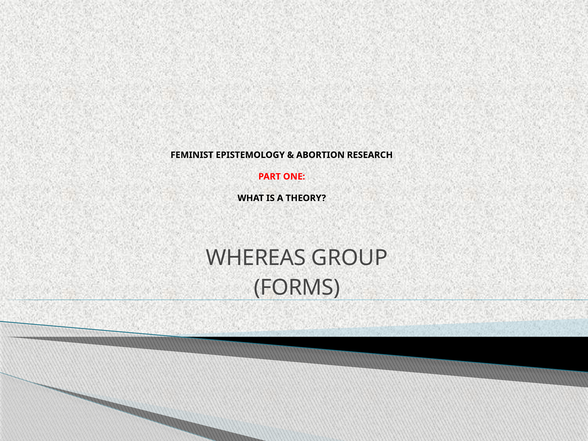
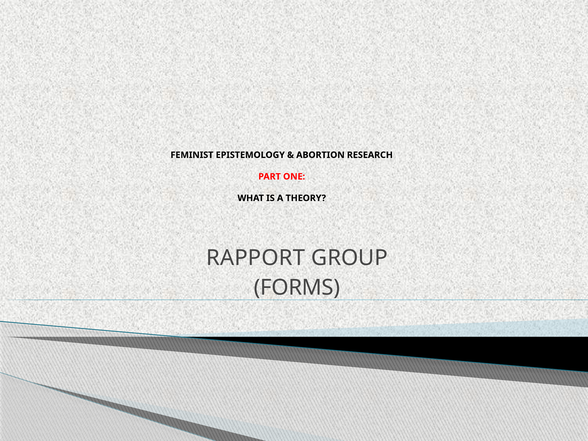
WHEREAS: WHEREAS -> RAPPORT (256, 258)
